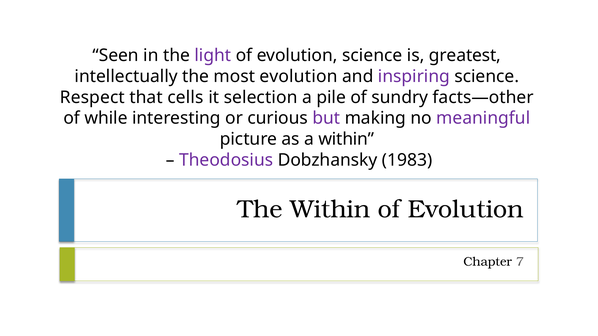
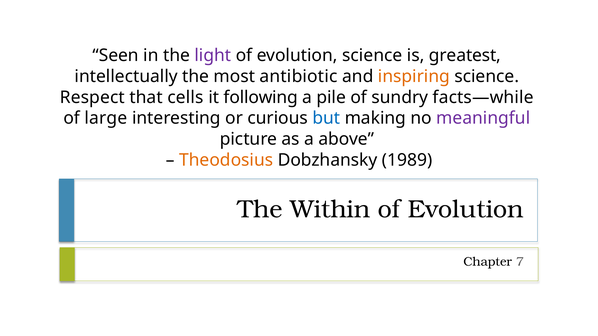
most evolution: evolution -> antibiotic (299, 76)
inspiring colour: purple -> orange (414, 76)
selection: selection -> following (261, 97)
facts―other: facts―other -> facts―while (483, 97)
while: while -> large (106, 118)
but colour: purple -> blue (326, 118)
a within: within -> above (346, 139)
Theodosius colour: purple -> orange (226, 160)
1983: 1983 -> 1989 (407, 160)
